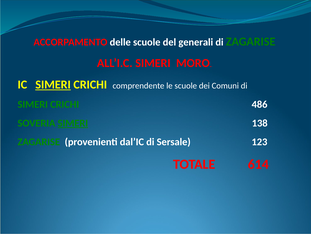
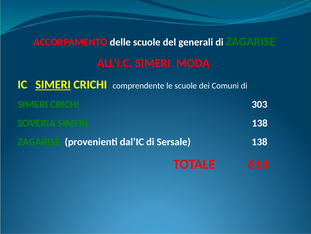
MORO: MORO -> MODA (193, 63)
486: 486 -> 303 (260, 104)
SIMERI underline: present -> none (73, 123)
Sersale 123: 123 -> 138 (259, 142)
